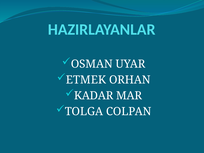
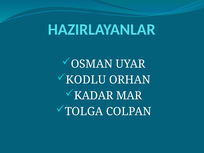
ETMEK: ETMEK -> KODLU (86, 80)
